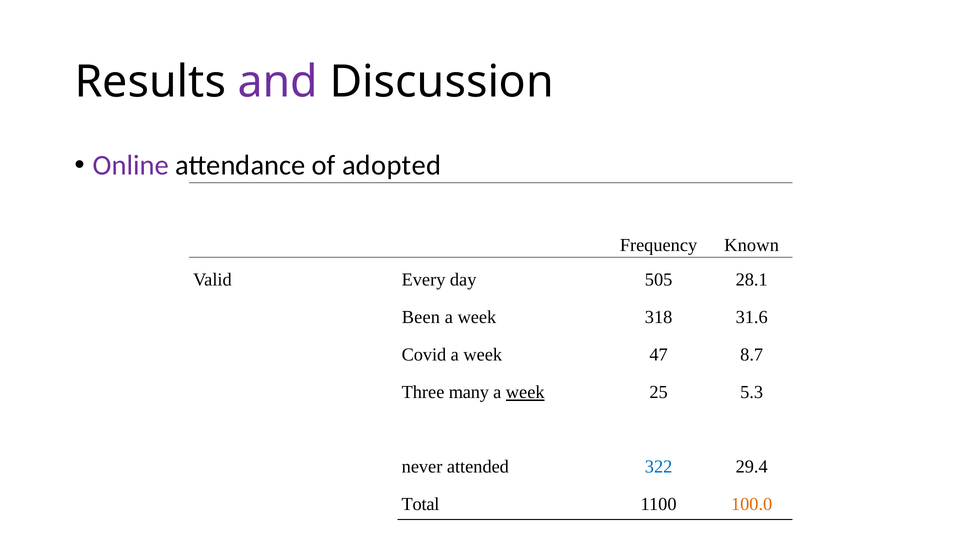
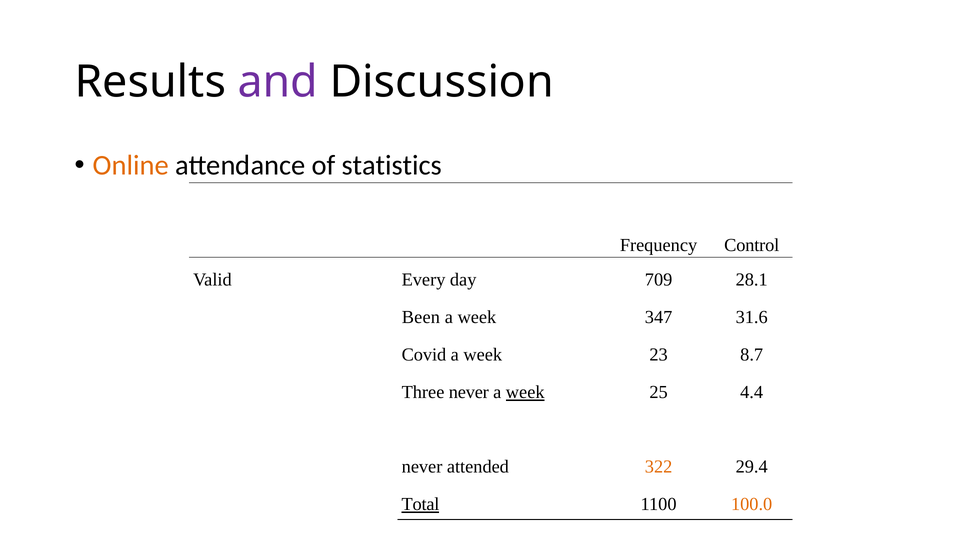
Online colour: purple -> orange (131, 165)
adopted: adopted -> statistics (392, 165)
Known: Known -> Control (752, 245)
505: 505 -> 709 (659, 280)
318: 318 -> 347 (659, 317)
47: 47 -> 23 (659, 355)
Three many: many -> never (469, 392)
5.3: 5.3 -> 4.4 (752, 392)
322 colour: blue -> orange (659, 467)
Total underline: none -> present (420, 504)
